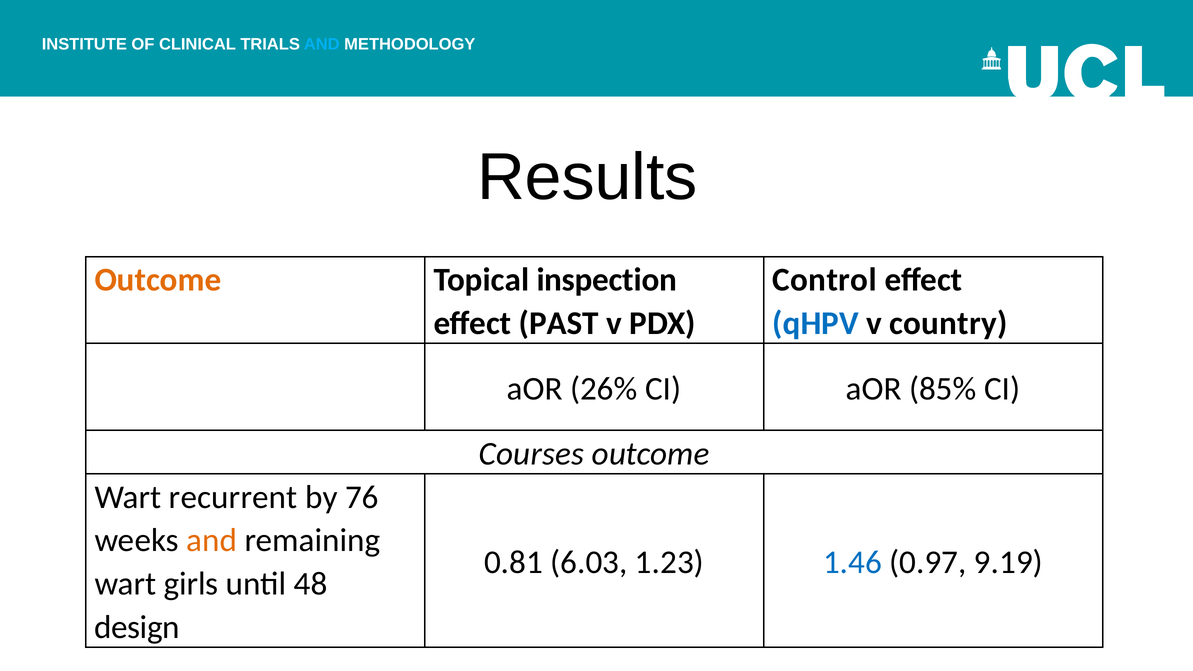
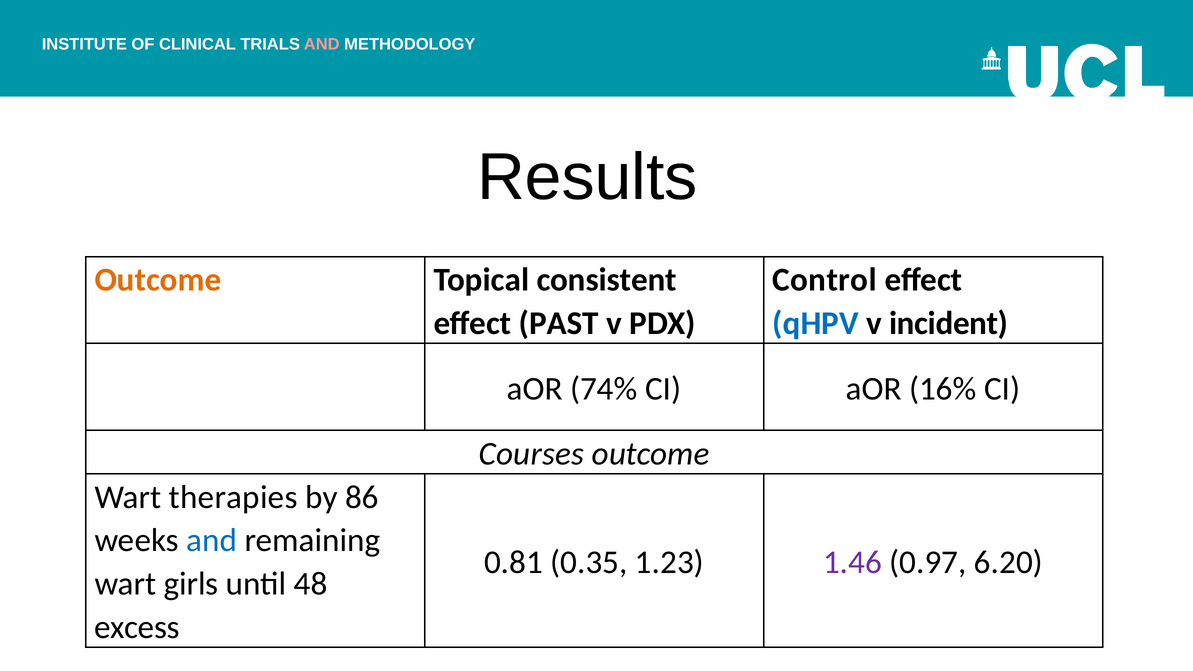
AND colour: light blue -> pink (322, 44)
inspection: inspection -> consistent (607, 280)
country: country -> incident (949, 323)
26%: 26% -> 74% (604, 389)
85%: 85% -> 16% (943, 389)
recurrent: recurrent -> therapies (233, 497)
76: 76 -> 86 (362, 497)
and colour: orange -> blue (212, 541)
6.03: 6.03 -> 0.35 (589, 562)
1.46 colour: blue -> purple (852, 562)
9.19: 9.19 -> 6.20 (1008, 562)
design: design -> excess (137, 627)
